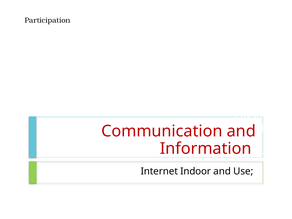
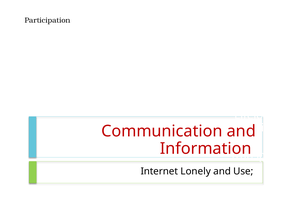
Indoor: Indoor -> Lonely (196, 171)
